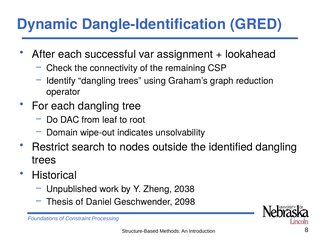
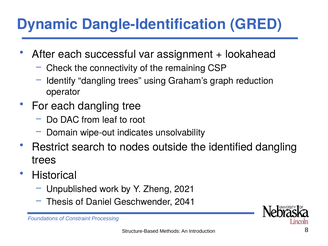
2038: 2038 -> 2021 (185, 189)
2098: 2098 -> 2041 (185, 202)
